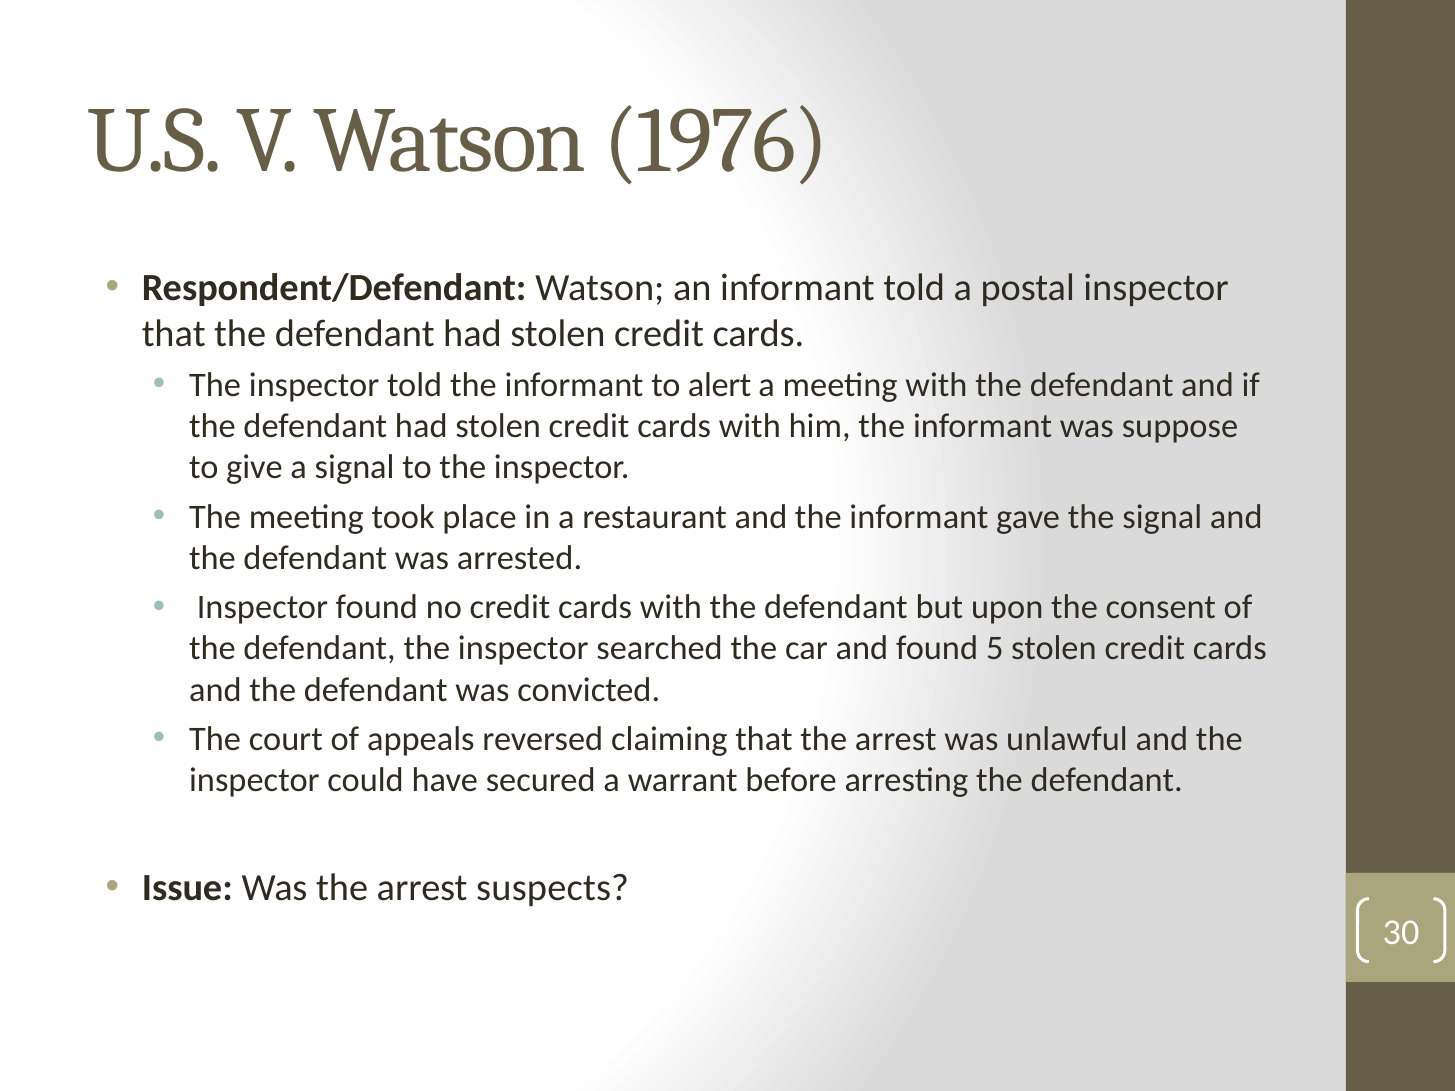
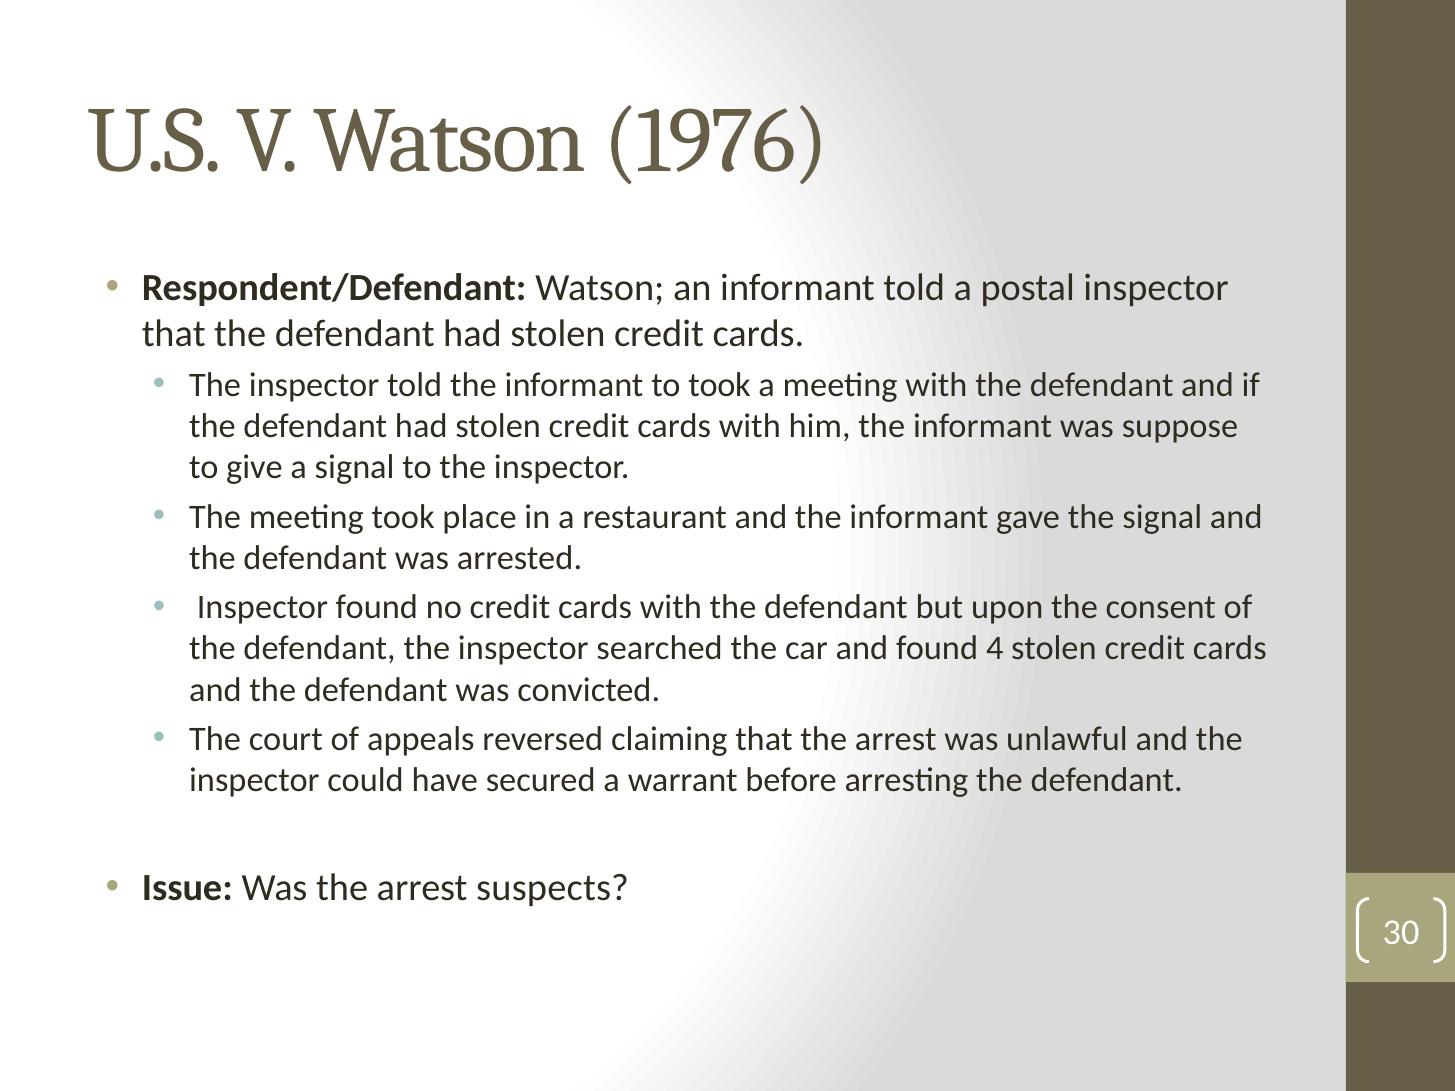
to alert: alert -> took (720, 385)
5: 5 -> 4 (995, 649)
